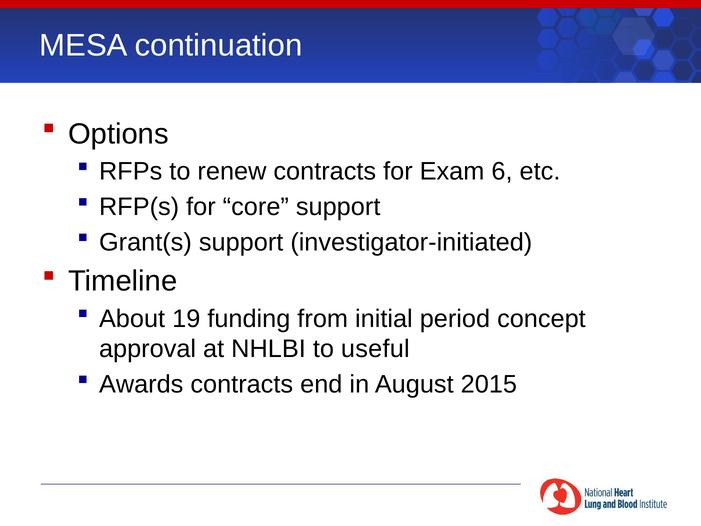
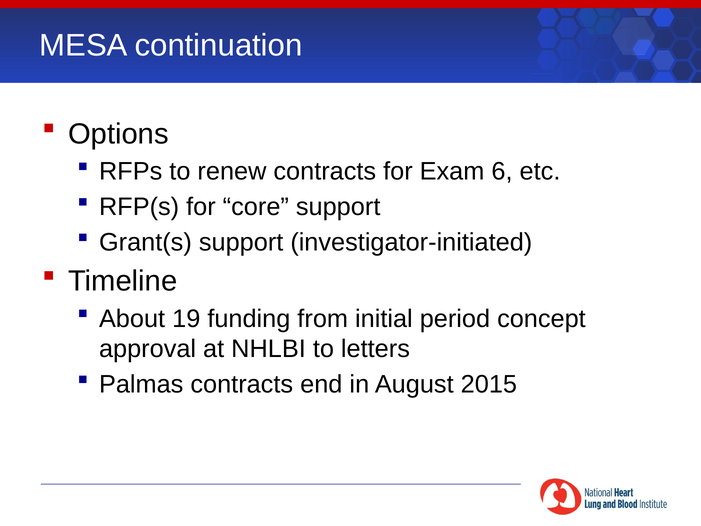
useful: useful -> letters (375, 349)
Awards: Awards -> Palmas (141, 384)
